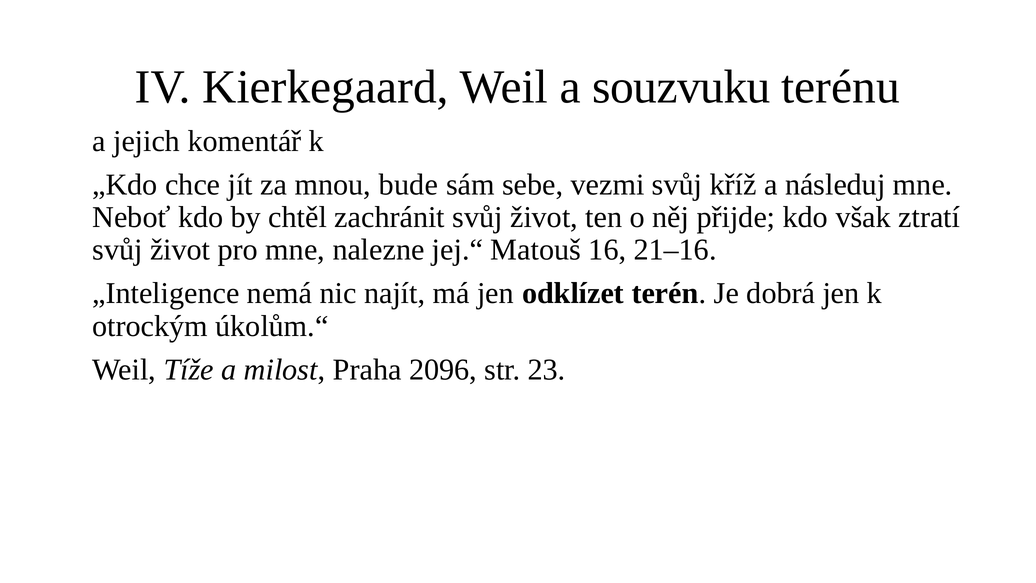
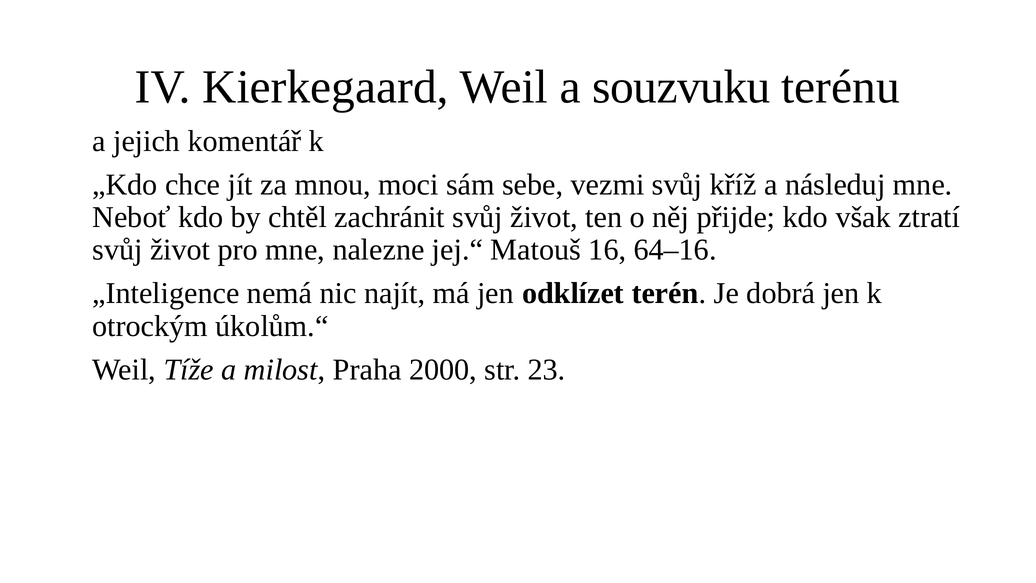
bude: bude -> moci (409, 185)
21–16: 21–16 -> 64–16 (675, 250)
2096: 2096 -> 2000 (443, 369)
